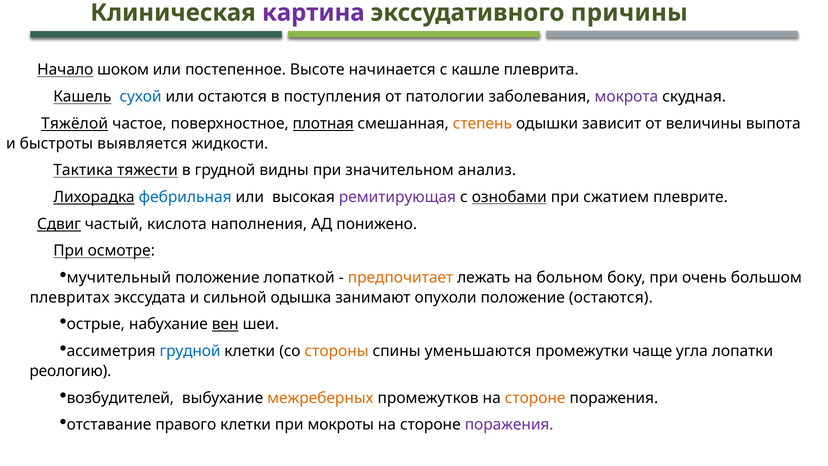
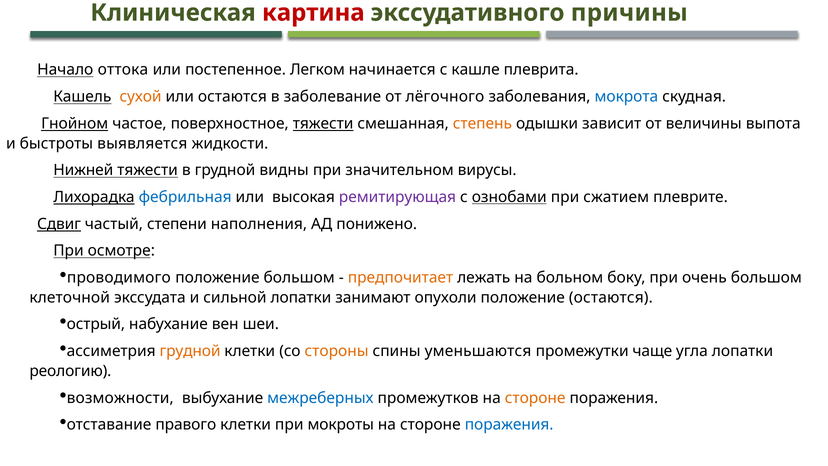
картина colour: purple -> red (313, 13)
шоком: шоком -> оттока (123, 70)
Высоте: Высоте -> Легком (317, 70)
сухой colour: blue -> orange (141, 97)
поступления: поступления -> заболевание (332, 97)
патологии: патологии -> лёгочного (445, 97)
мокрота colour: purple -> blue (626, 97)
Тяжёлой: Тяжёлой -> Гнойном (75, 123)
поверхностное плотная: плотная -> тяжести (323, 123)
Тактика: Тактика -> Нижней (83, 170)
анализ: анализ -> вирусы (487, 170)
кислота: кислота -> степени (177, 224)
мучительный: мучительный -> проводимого (119, 277)
положение лопаткой: лопаткой -> большом (299, 277)
плевритах: плевритах -> клеточной (70, 297)
сильной одышка: одышка -> лопатки (301, 297)
острые: острые -> острый (96, 324)
вен underline: present -> none (225, 324)
грудной colour: blue -> orange (190, 351)
возбудителей: возбудителей -> возможности (120, 398)
межреберных colour: orange -> blue (320, 398)
поражения colour: purple -> blue (509, 425)
